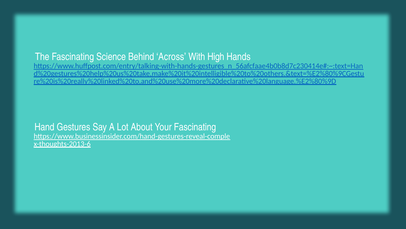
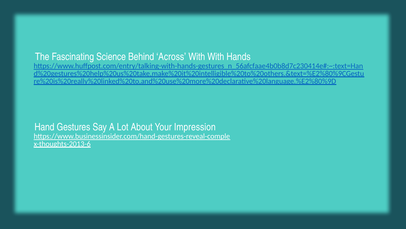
With High: High -> With (216, 57)
Your Fascinating: Fascinating -> Impression (195, 127)
